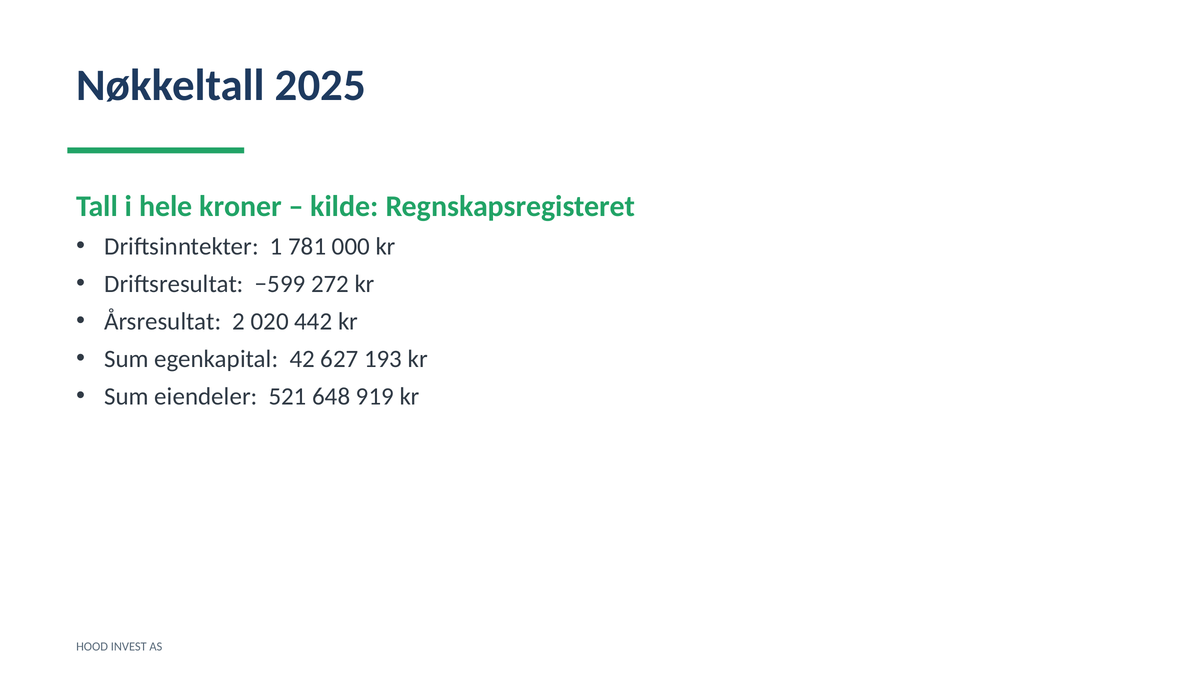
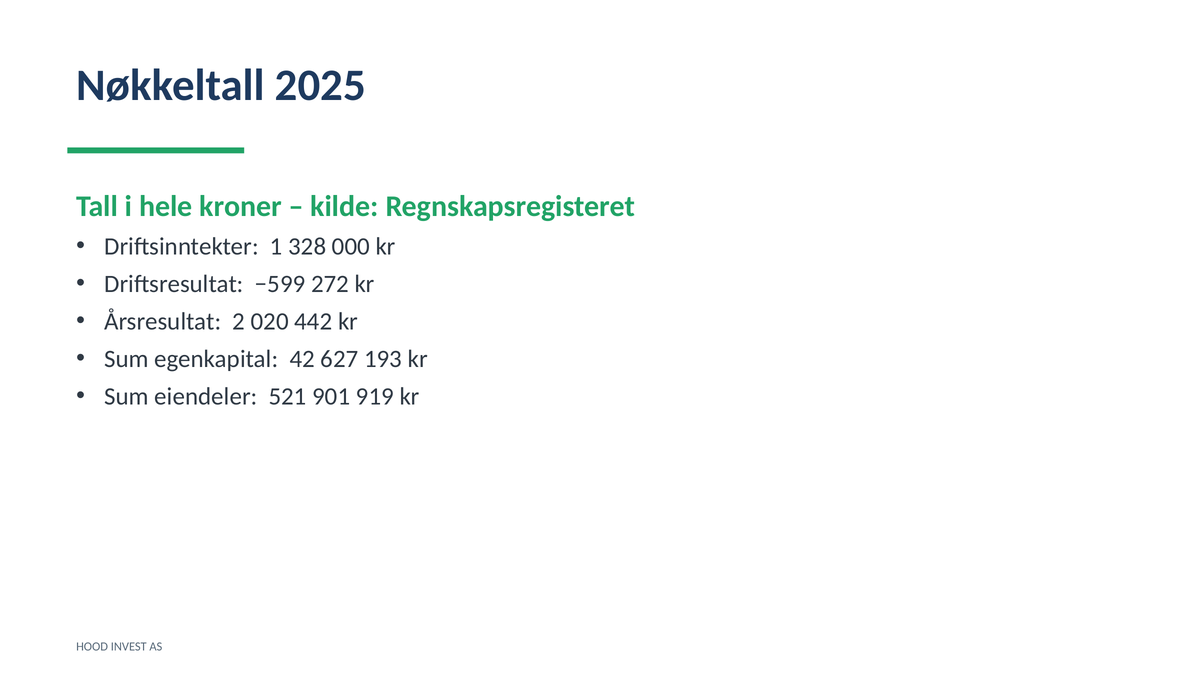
781: 781 -> 328 (307, 246)
648: 648 -> 901 (331, 396)
